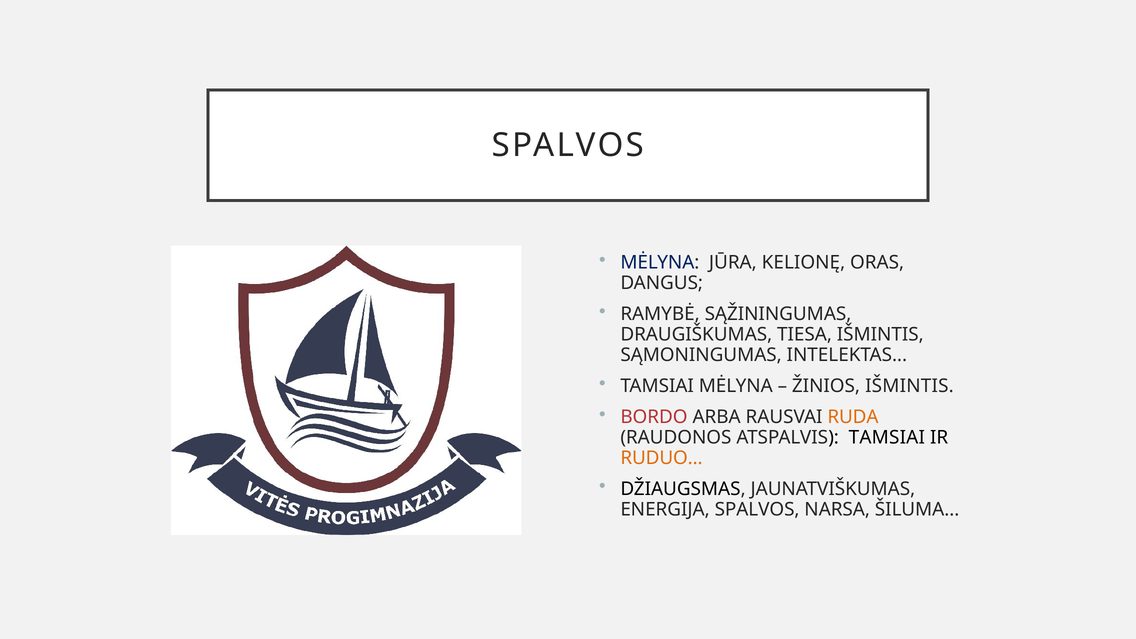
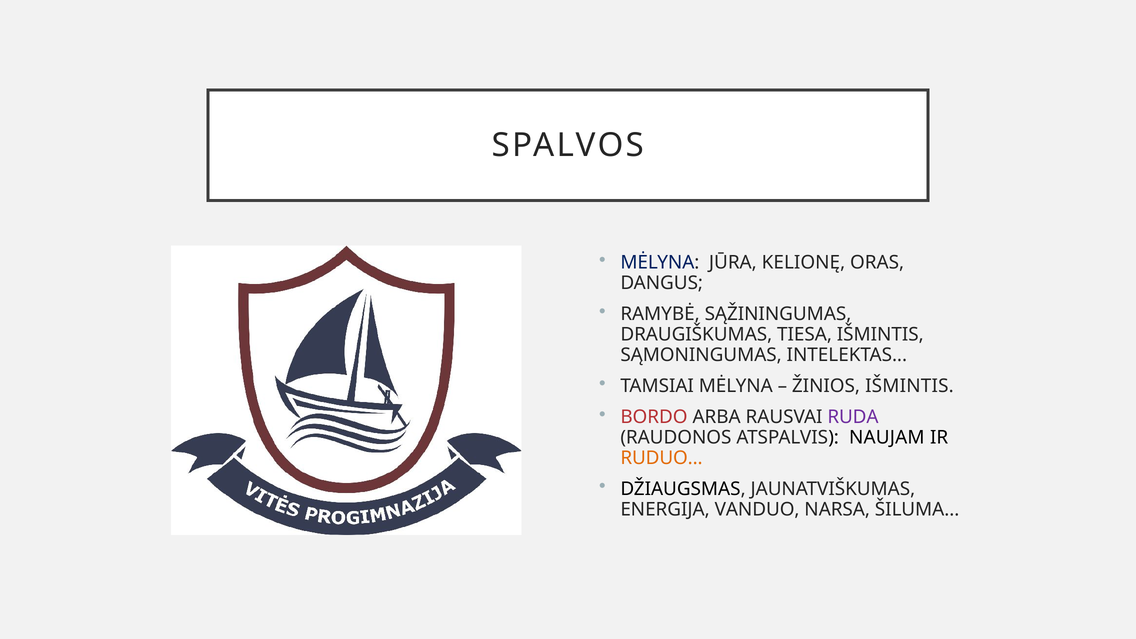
RUDA colour: orange -> purple (853, 417)
ATSPALVIS TAMSIAI: TAMSIAI -> NAUJAM (887, 438)
ENERGIJA SPALVOS: SPALVOS -> VANDUO (757, 510)
